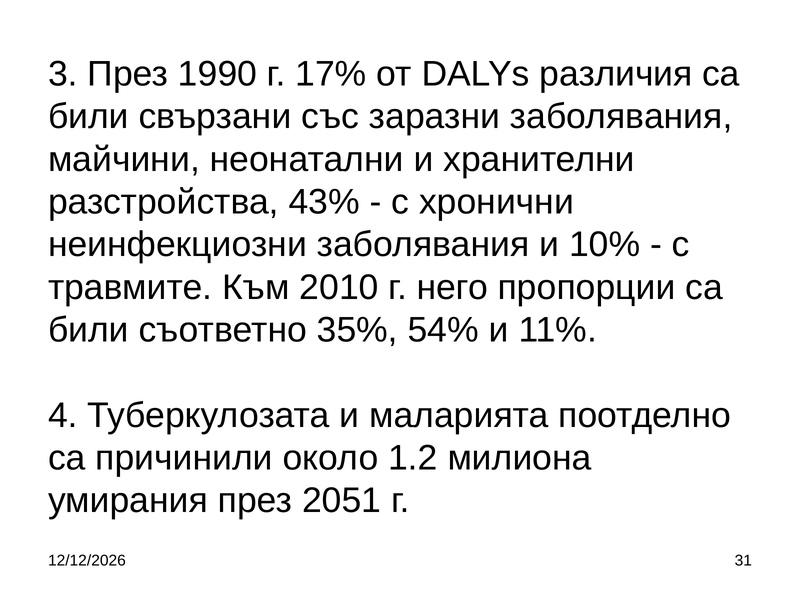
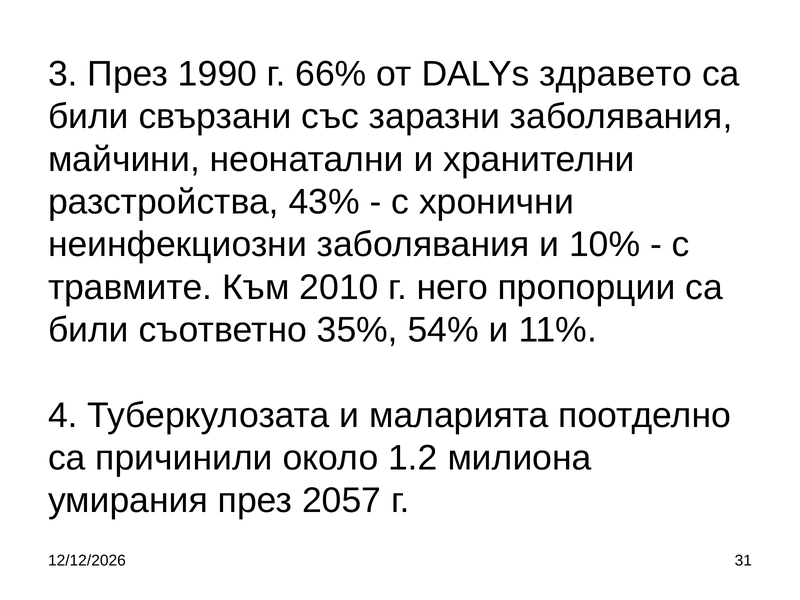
17%: 17% -> 66% (331, 74)
различия: различия -> здравето (616, 74)
2051: 2051 -> 2057 (342, 501)
